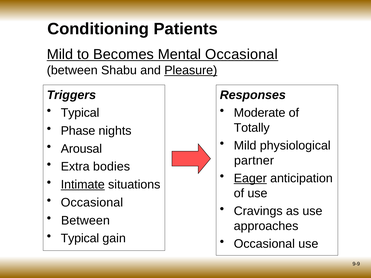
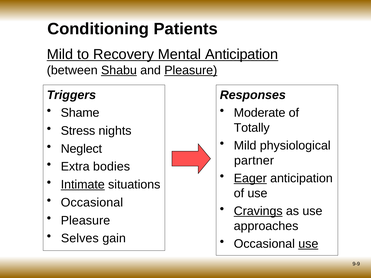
Becomes: Becomes -> Recovery (124, 54)
Mental Occasional: Occasional -> Anticipation (242, 54)
Shabu underline: none -> present (119, 70)
Typical: Typical -> Shame (80, 113)
Phase: Phase -> Stress (78, 131)
Arousal: Arousal -> Neglect (81, 149)
Cravings underline: none -> present (258, 211)
Between: Between -> Pleasure (85, 221)
Typical: Typical -> Selves (80, 239)
use underline: none -> present (308, 244)
